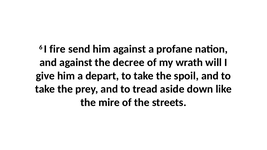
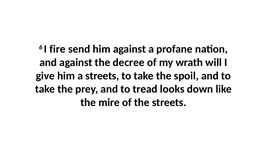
a depart: depart -> streets (102, 76)
aside: aside -> looks (172, 89)
